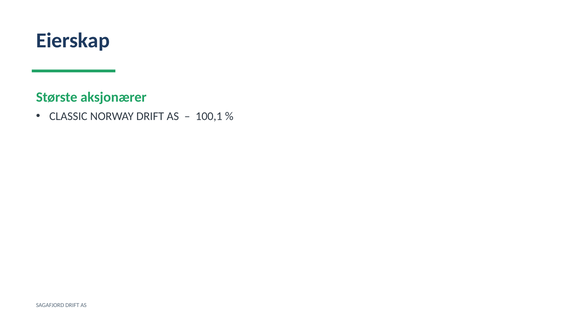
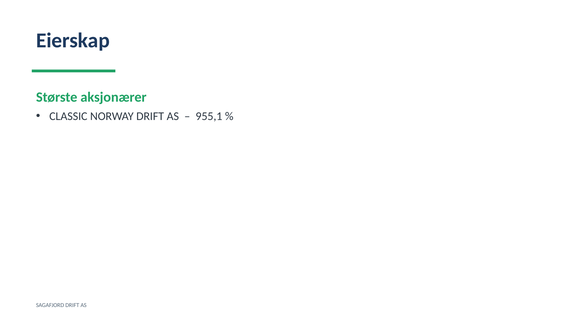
100,1: 100,1 -> 955,1 (209, 116)
